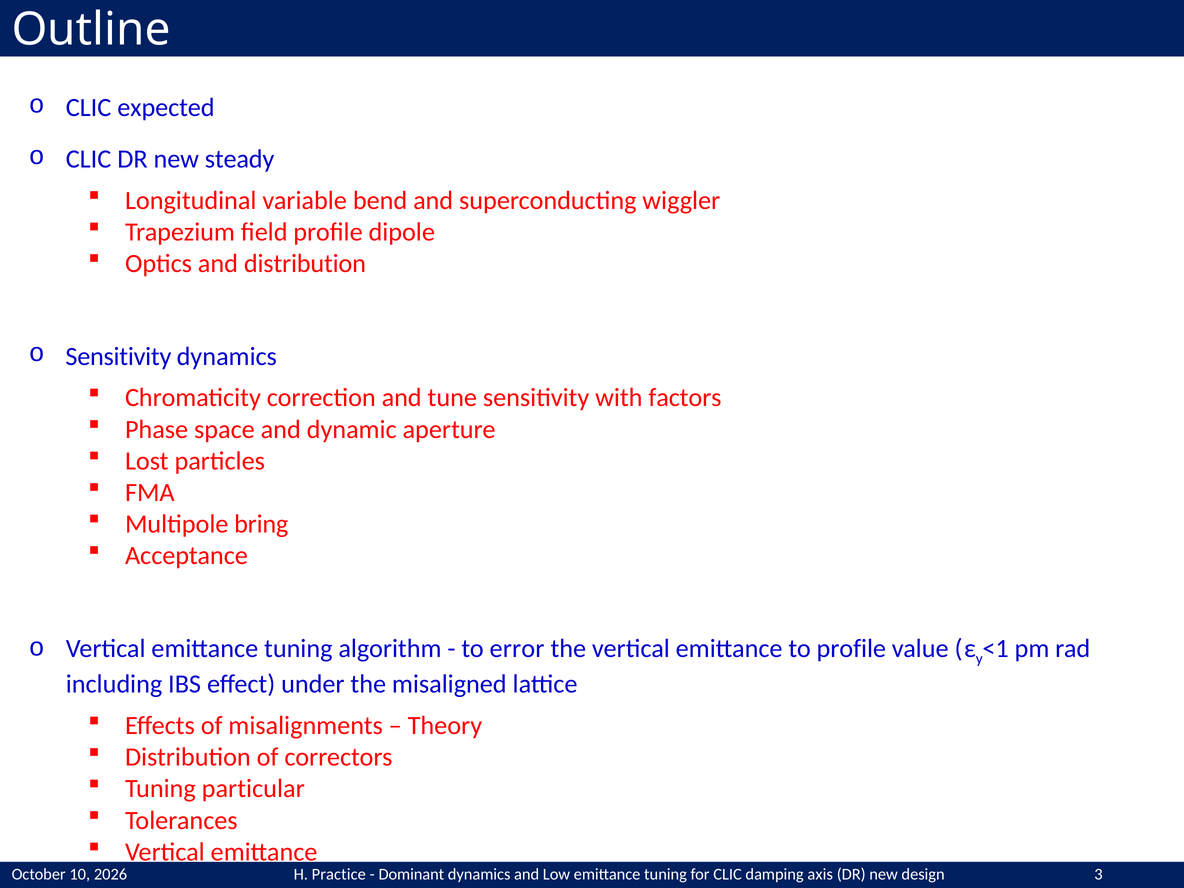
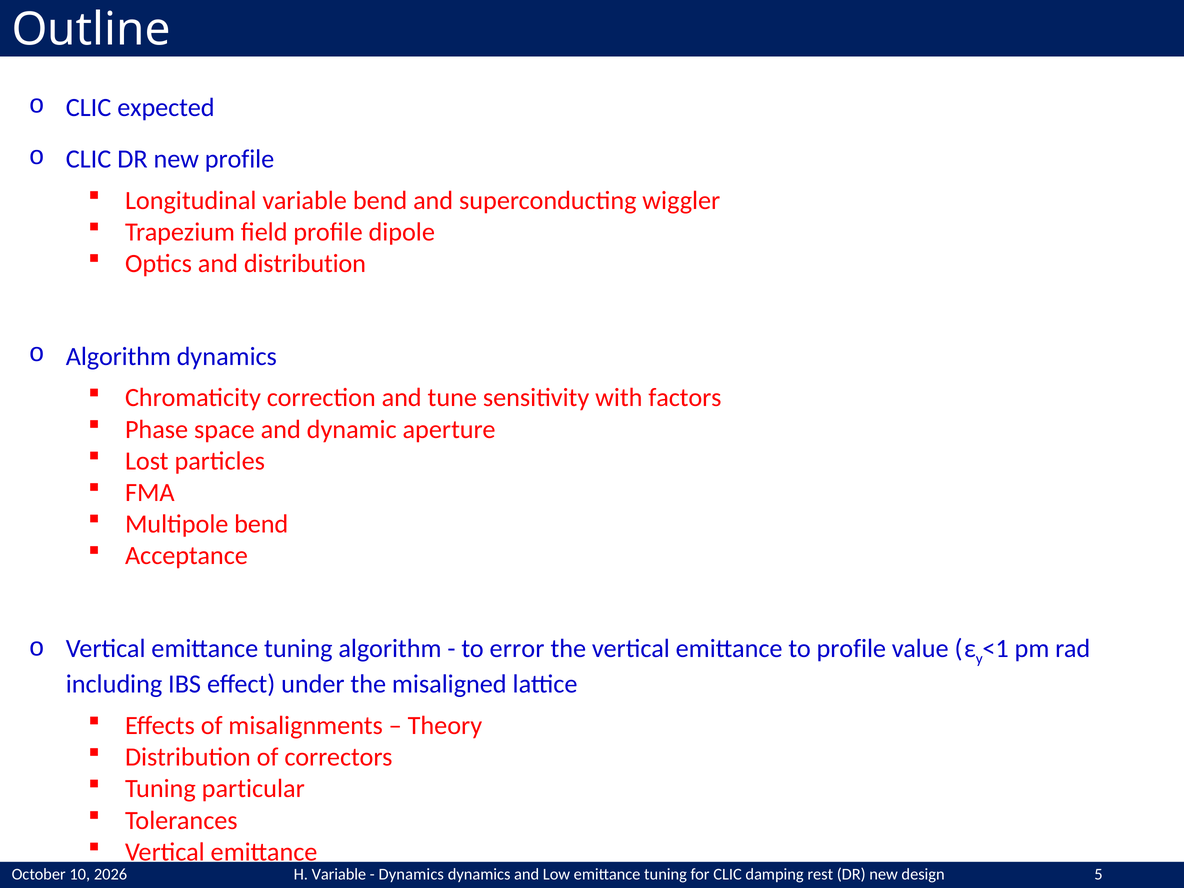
new steady: steady -> profile (240, 159)
Sensitivity: Sensitivity -> Algorithm (118, 356)
Multipole bring: bring -> bend (261, 524)
H Practice: Practice -> Variable (339, 875)
Dominant: Dominant -> Dynamics (411, 875)
axis: axis -> rest (820, 875)
3: 3 -> 5 (1098, 875)
